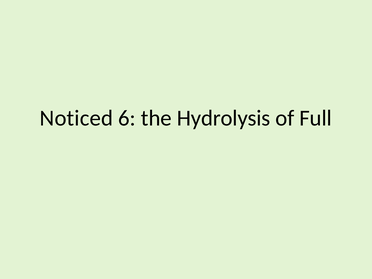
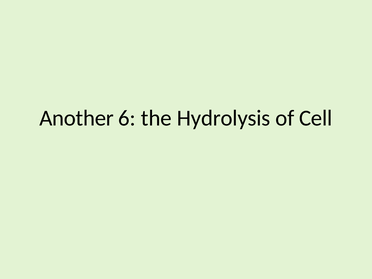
Noticed: Noticed -> Another (77, 118)
Full: Full -> Cell (316, 118)
